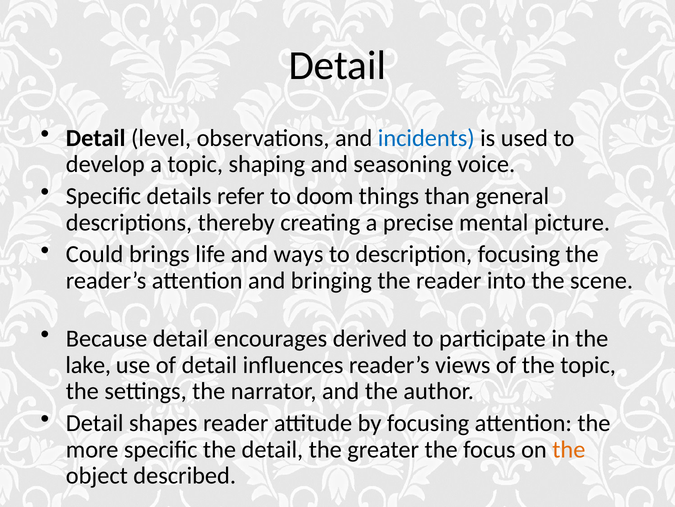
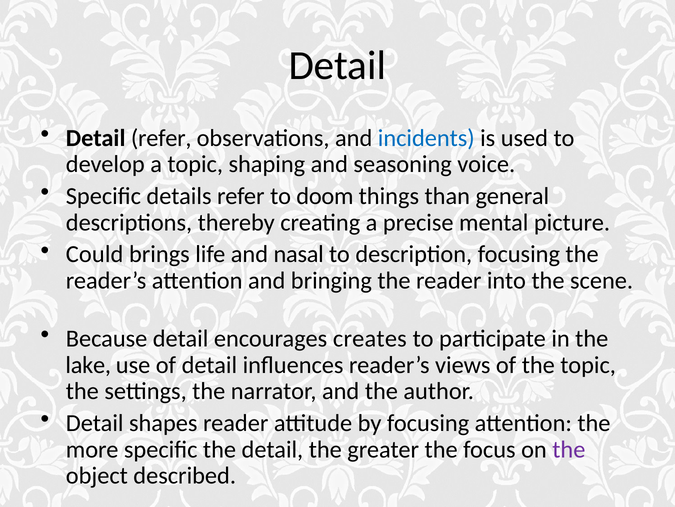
Detail level: level -> refer (161, 138)
ways: ways -> nasal (299, 254)
derived: derived -> creates (370, 338)
the colour: orange -> purple (569, 449)
